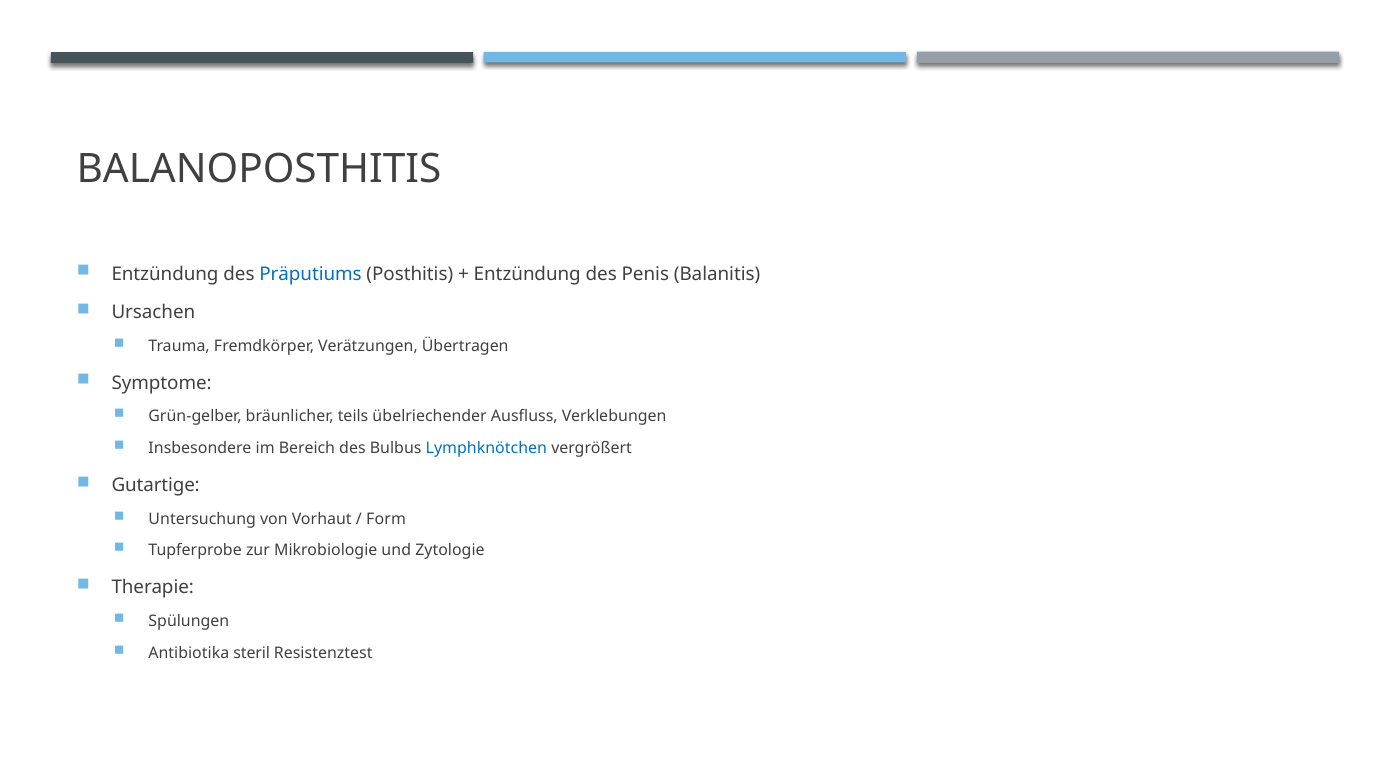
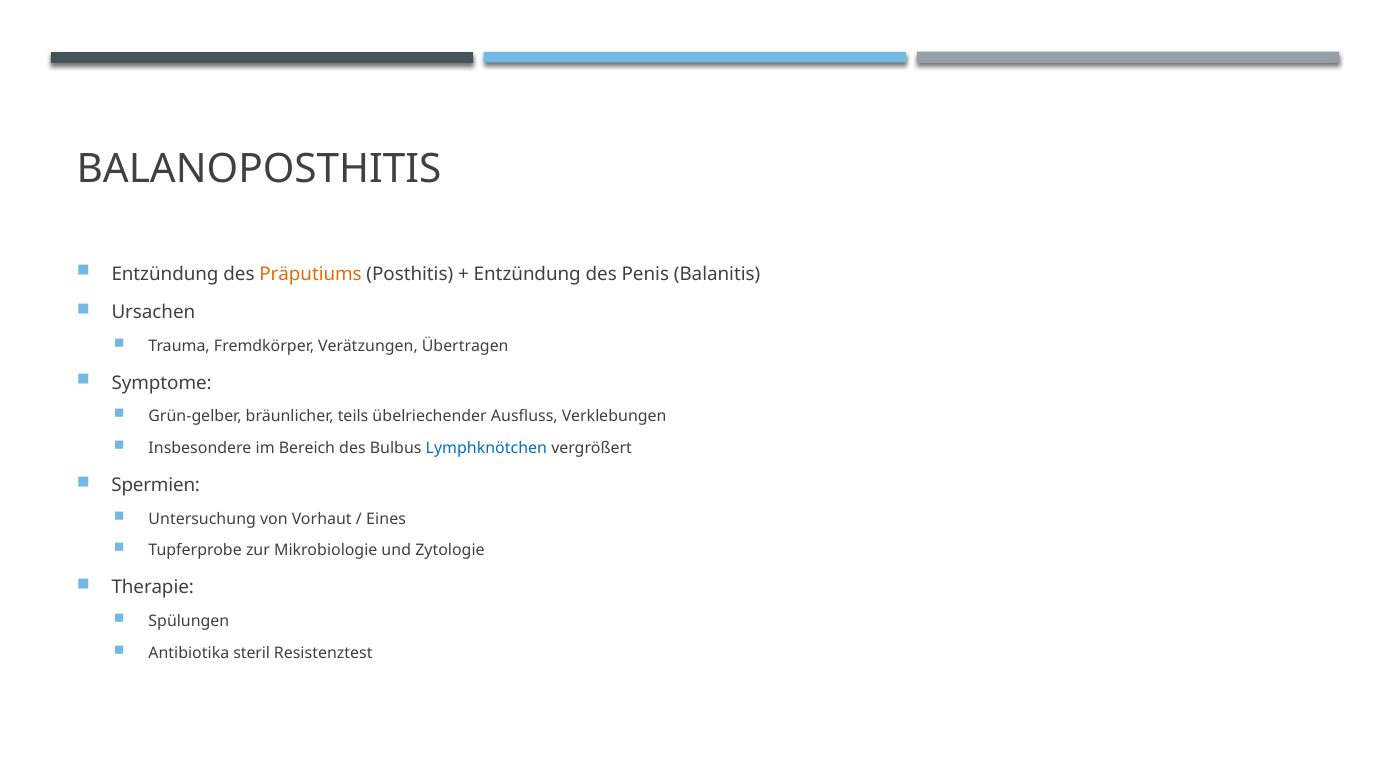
Präputiums colour: blue -> orange (311, 274)
Gutartige: Gutartige -> Spermien (156, 485)
Form: Form -> Eines (386, 519)
